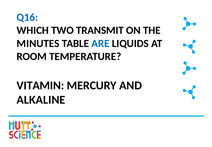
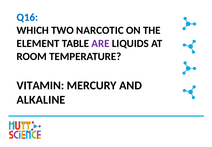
TRANSMIT: TRANSMIT -> NARCOTIC (100, 30)
MINUTES: MINUTES -> ELEMENT (38, 43)
ARE colour: blue -> purple (100, 43)
